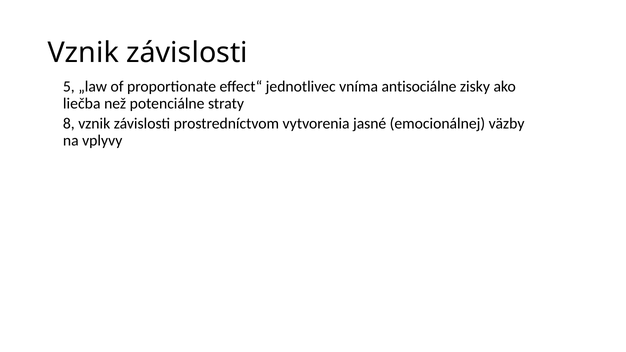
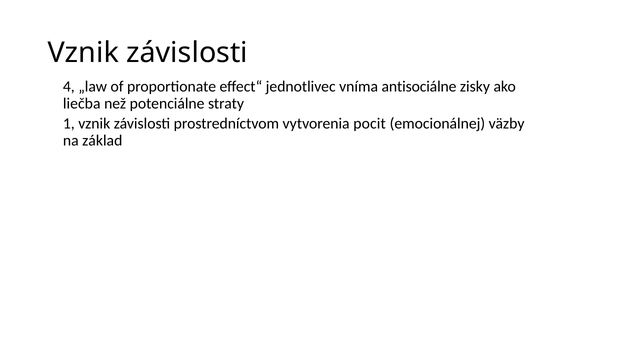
5: 5 -> 4 (69, 87)
8: 8 -> 1 (69, 124)
jasné: jasné -> pocit (370, 124)
vplyvy: vplyvy -> základ (102, 141)
